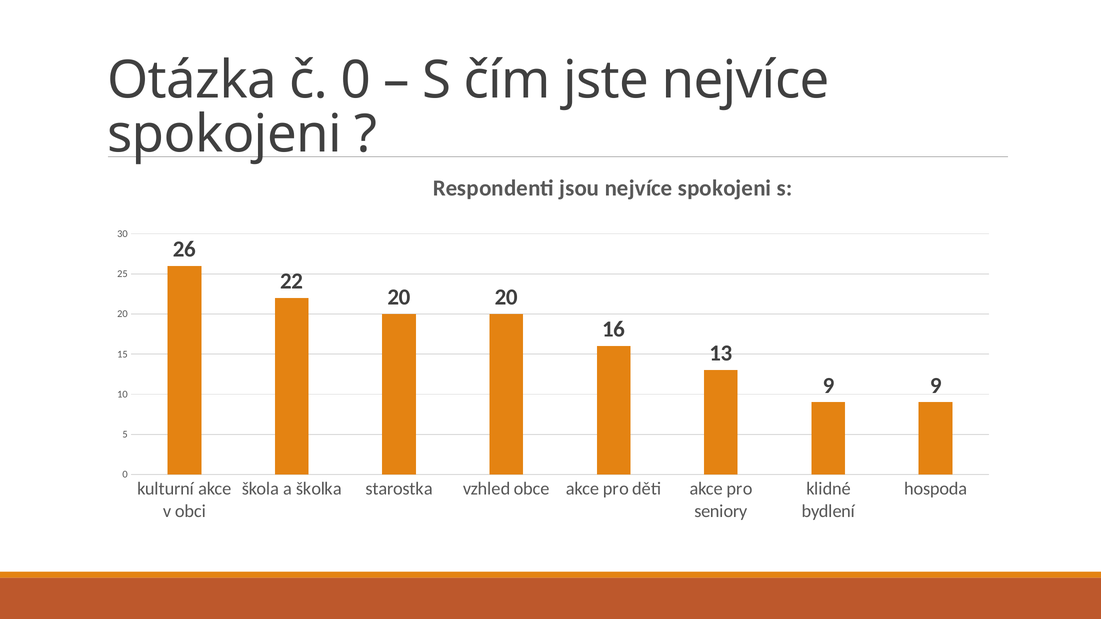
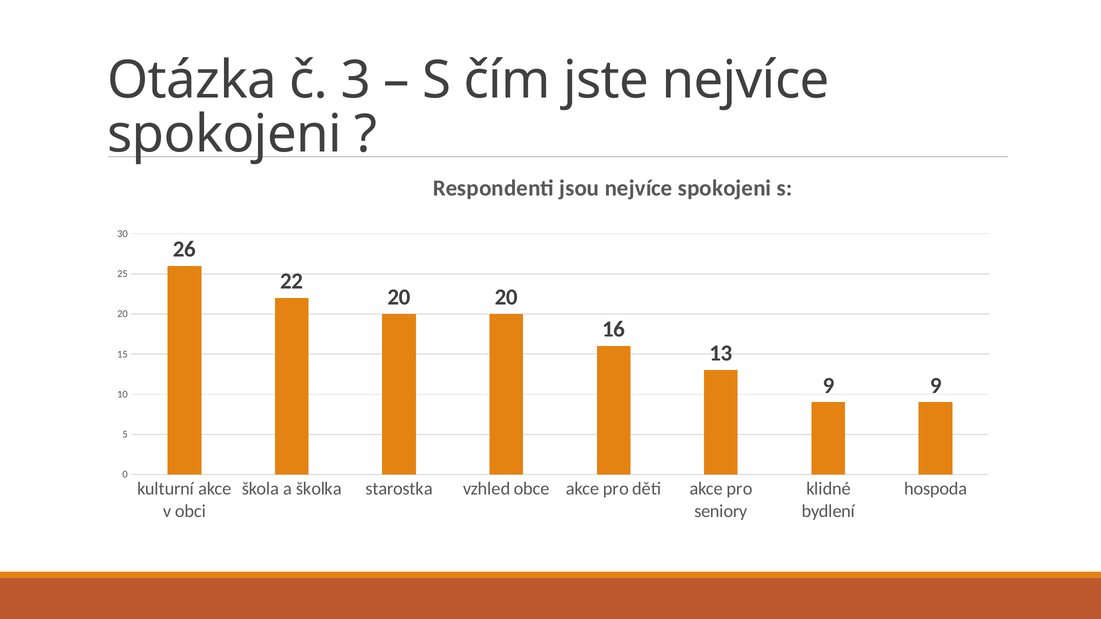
č 0: 0 -> 3 (356, 81)
